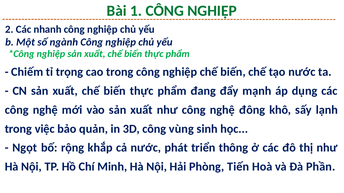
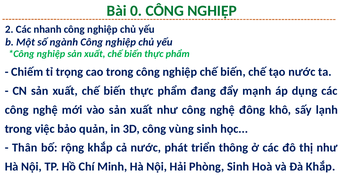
1: 1 -> 0 (136, 11)
Ngọt: Ngọt -> Thân (25, 148)
Phòng Tiến: Tiến -> Sinh (238, 167)
Đà Phần: Phần -> Khắp (321, 167)
